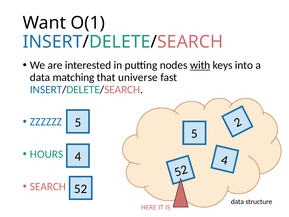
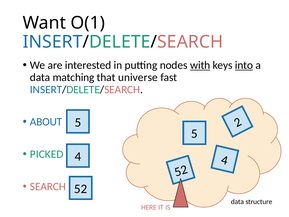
into underline: none -> present (244, 65)
ZZZZZZ: ZZZZZZ -> ABOUT (46, 122)
HOURS: HOURS -> PICKED (47, 154)
